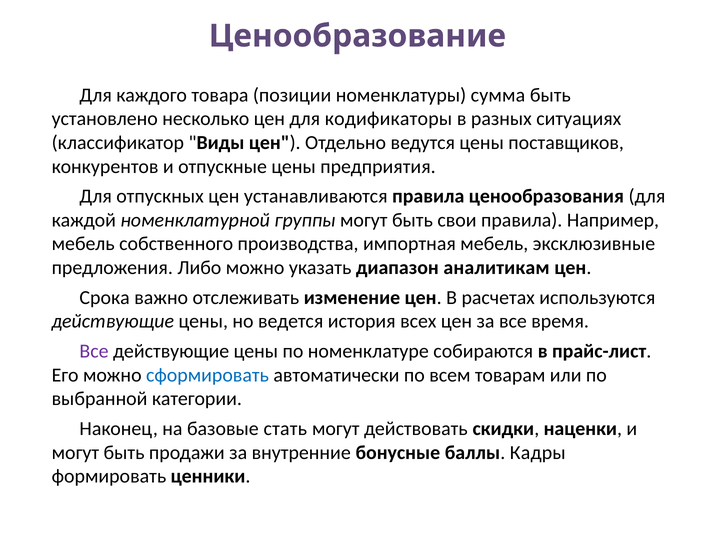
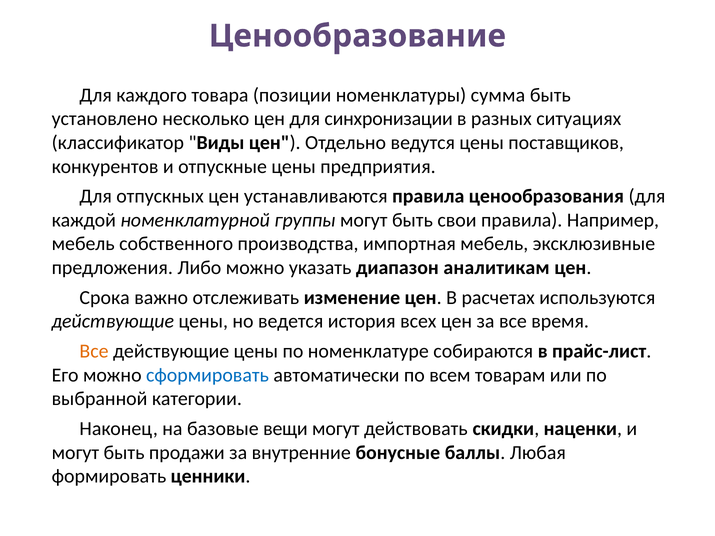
кодификаторы: кодификаторы -> синхронизации (389, 119)
Все colour: purple -> orange (94, 351)
стать: стать -> вещи (285, 429)
Кадры: Кадры -> Любая (538, 453)
